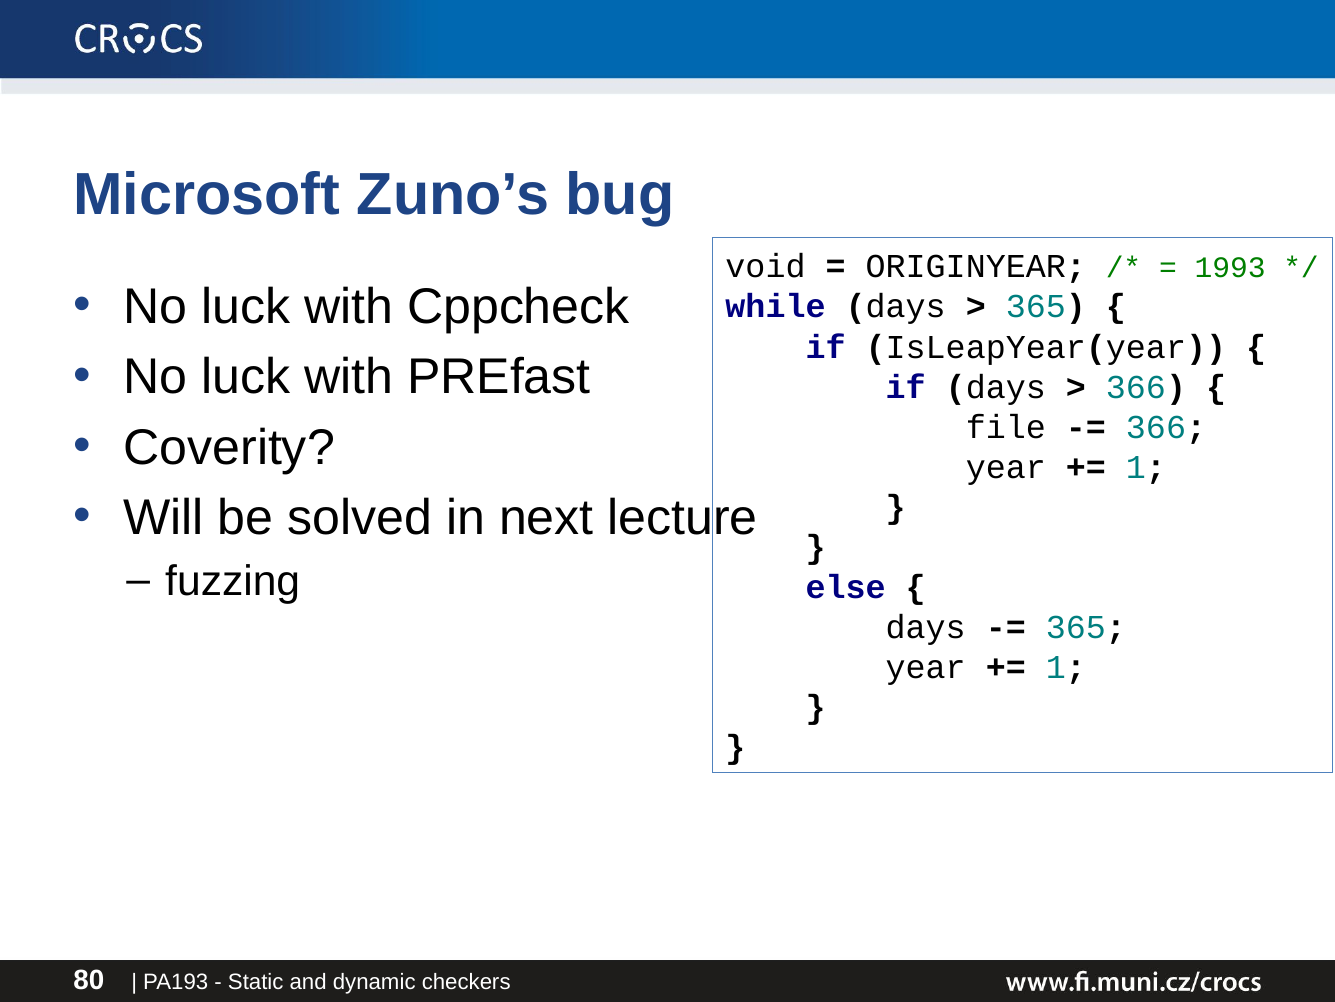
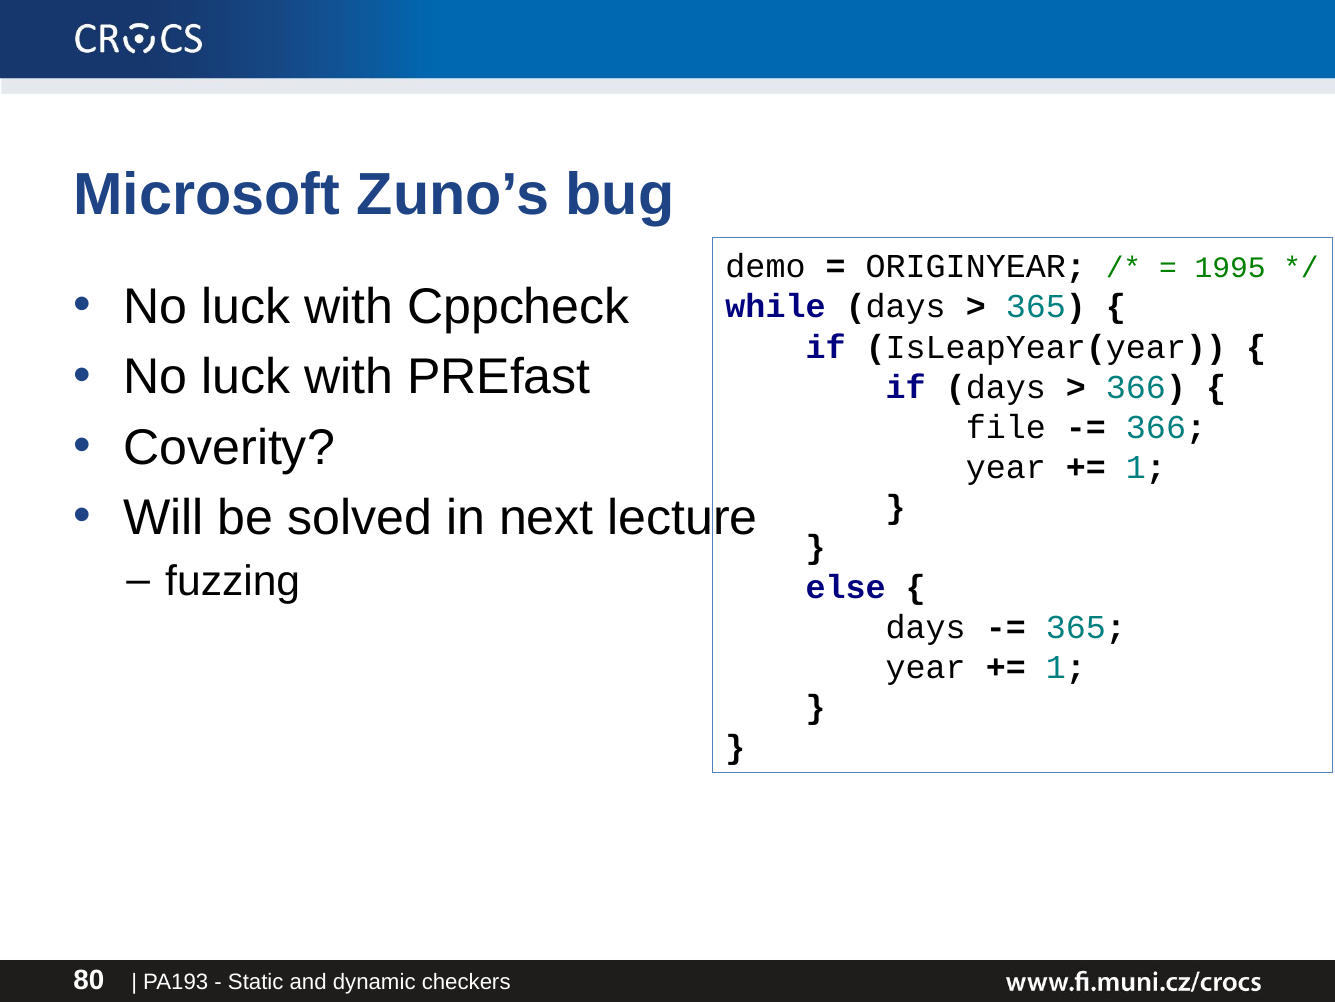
void: void -> demo (766, 267)
1993: 1993 -> 1995 (1230, 268)
